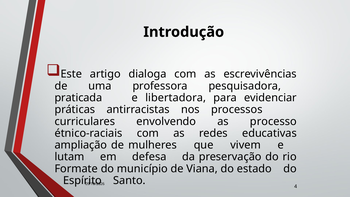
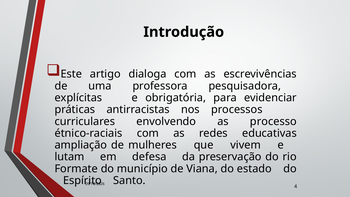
praticada: praticada -> explícitas (78, 98)
libertadora: libertadora -> obrigatória (176, 98)
